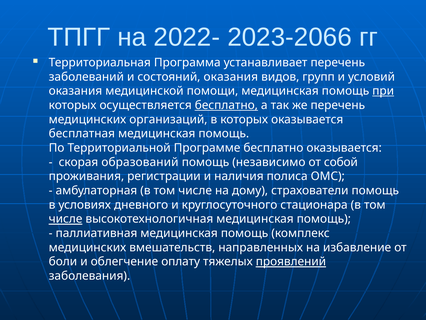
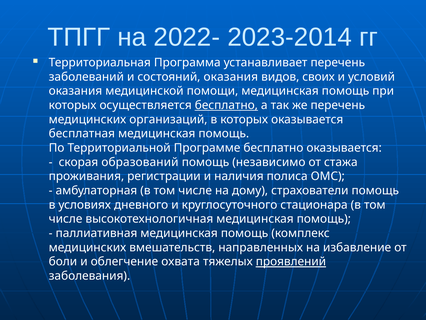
2023-2066: 2023-2066 -> 2023-2014 (290, 37)
групп: групп -> своих (319, 77)
при underline: present -> none (383, 91)
собой: собой -> стажа (341, 162)
числе underline: present -> none (66, 219)
оплату: оплату -> охвата (181, 261)
